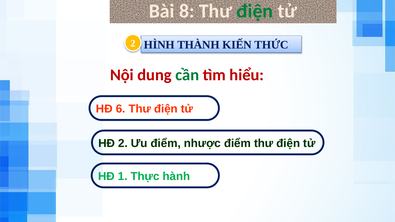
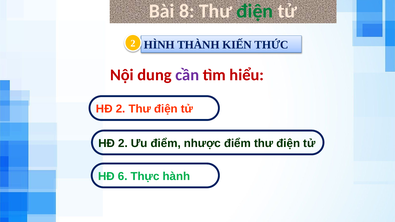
cần colour: green -> purple (187, 75)
6: 6 -> 2 (121, 109)
1: 1 -> 6 (123, 176)
